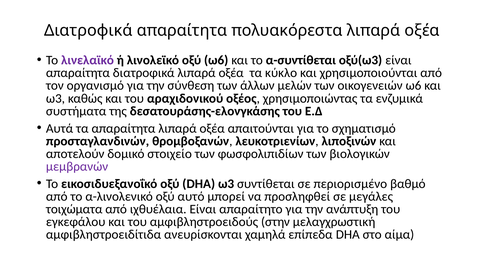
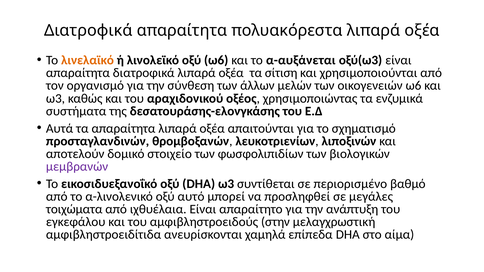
λινελαϊκό colour: purple -> orange (88, 60)
α-συντίθεται: α-συντίθεται -> α-αυξάνεται (301, 60)
κύκλο: κύκλο -> σίτιση (281, 73)
